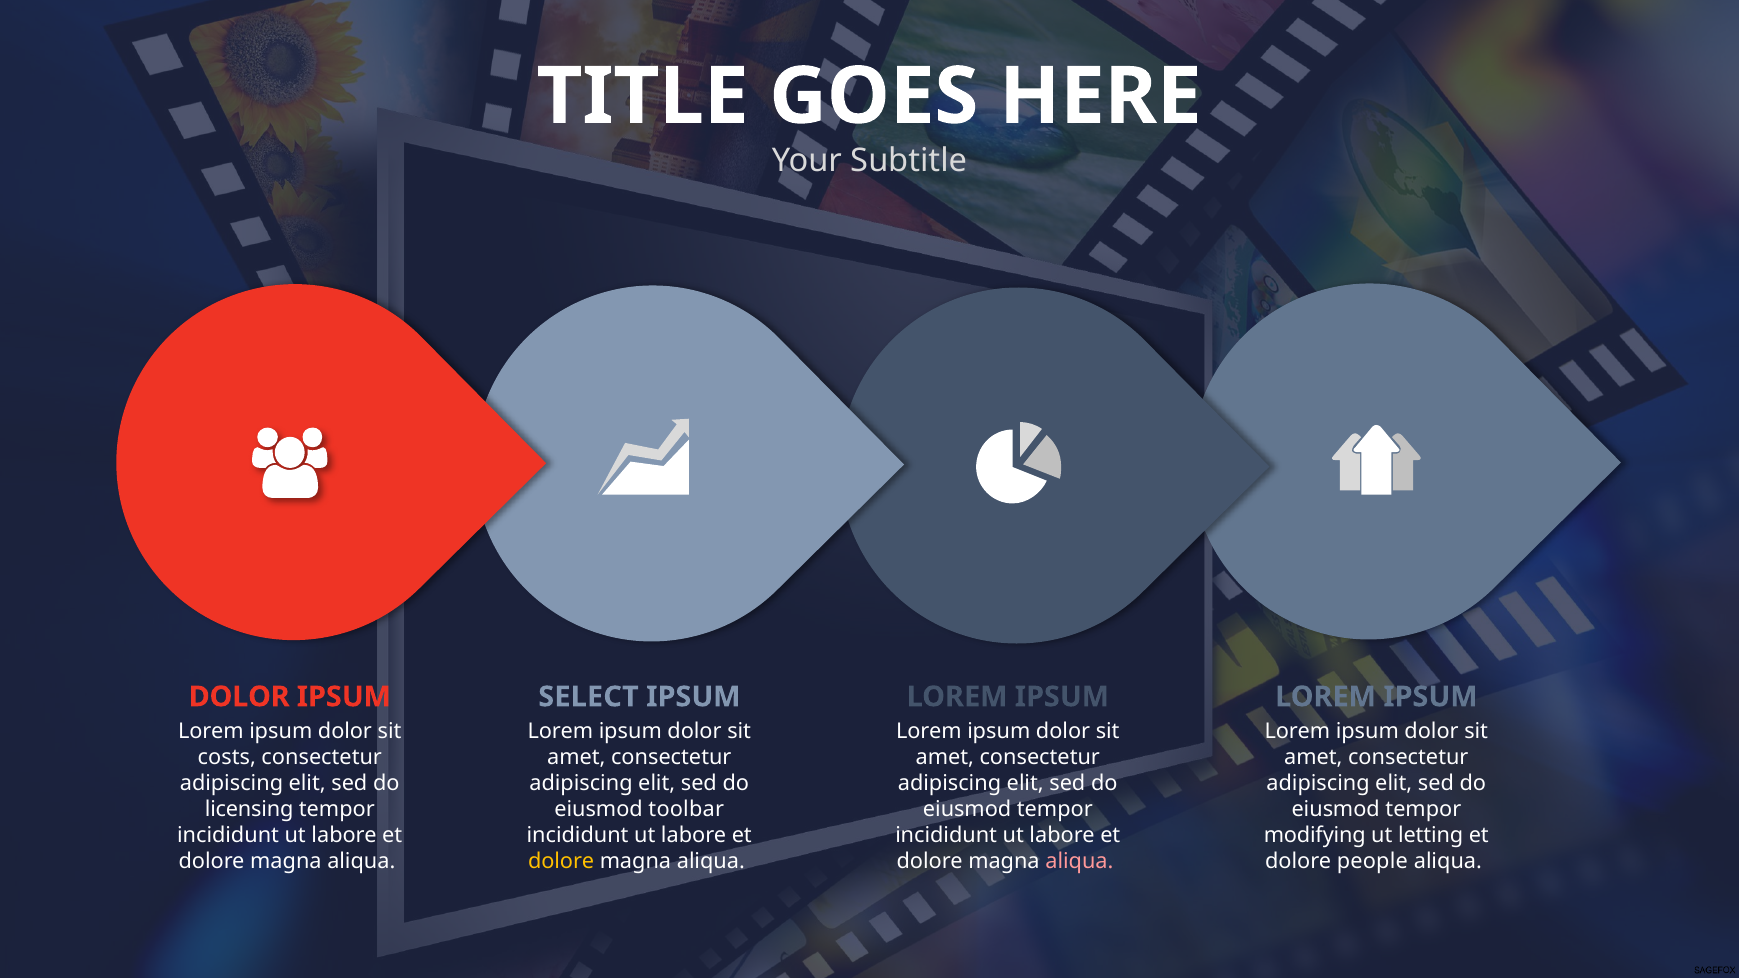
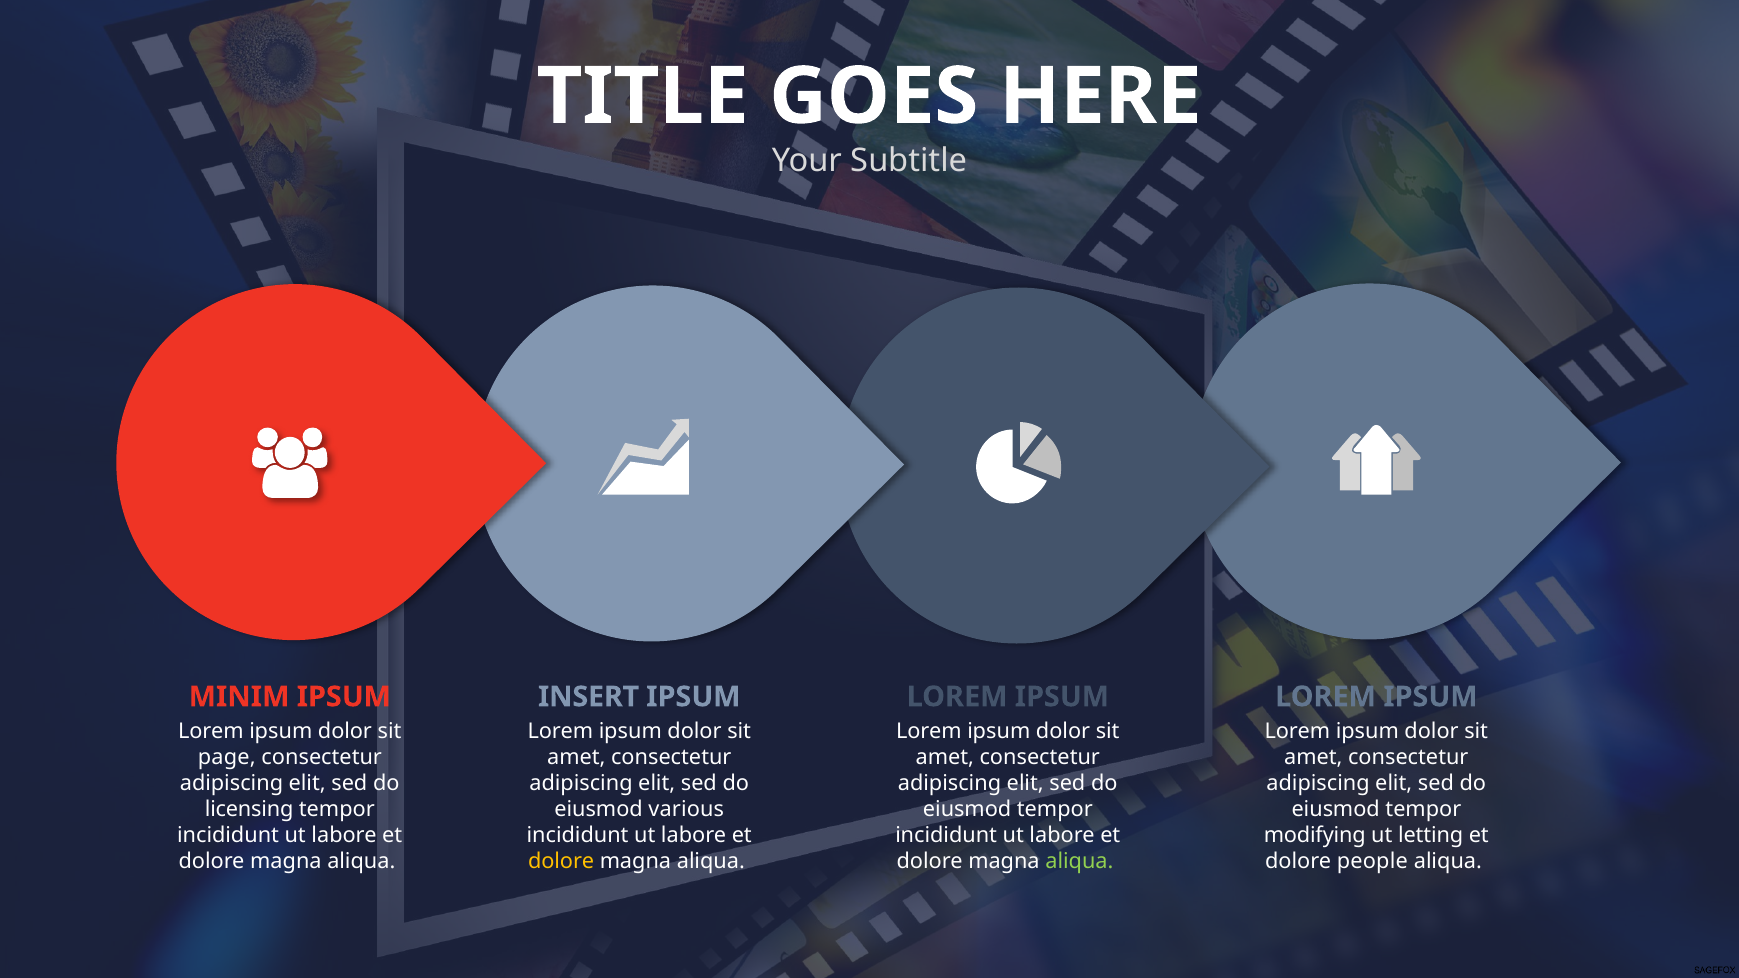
DOLOR: DOLOR -> MINIM (239, 697)
SELECT: SELECT -> INSERT (589, 697)
costs: costs -> page (227, 757)
toolbar: toolbar -> various (686, 809)
aliqua colour: pink -> light green (1079, 862)
